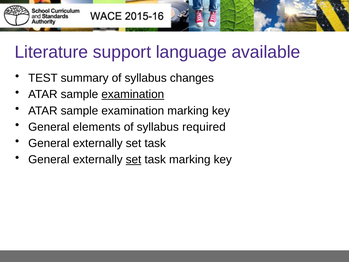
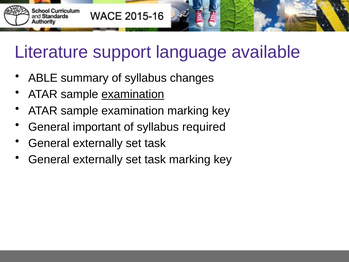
TEST: TEST -> ABLE (43, 78)
elements: elements -> important (97, 127)
set underline: present -> none (134, 159)
